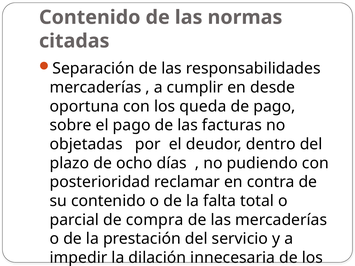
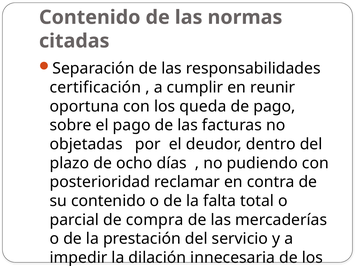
mercaderías: mercaderías -> certificación (95, 87)
desde: desde -> reunir (273, 87)
